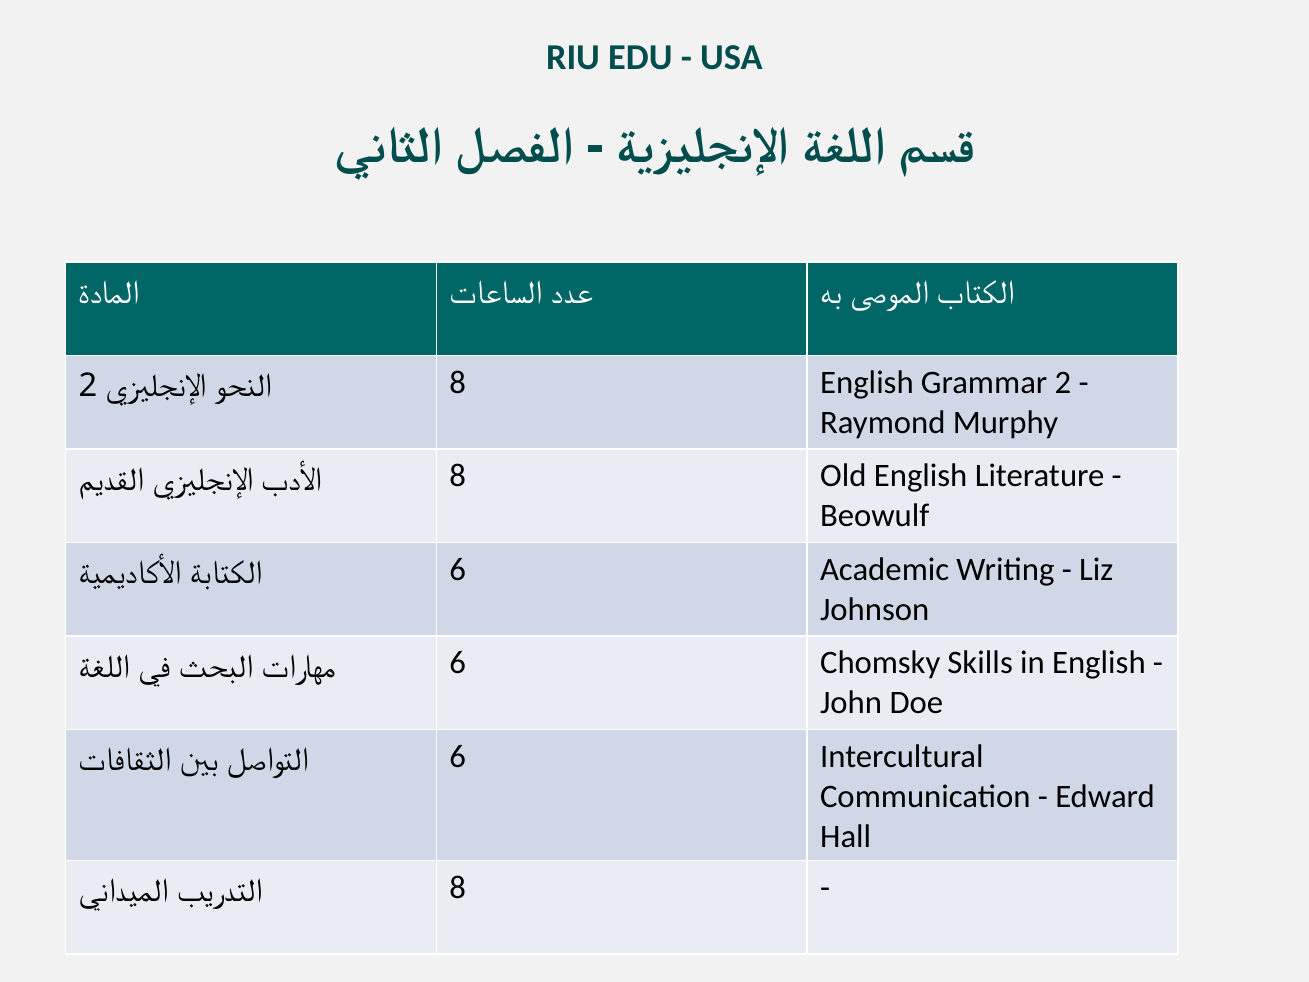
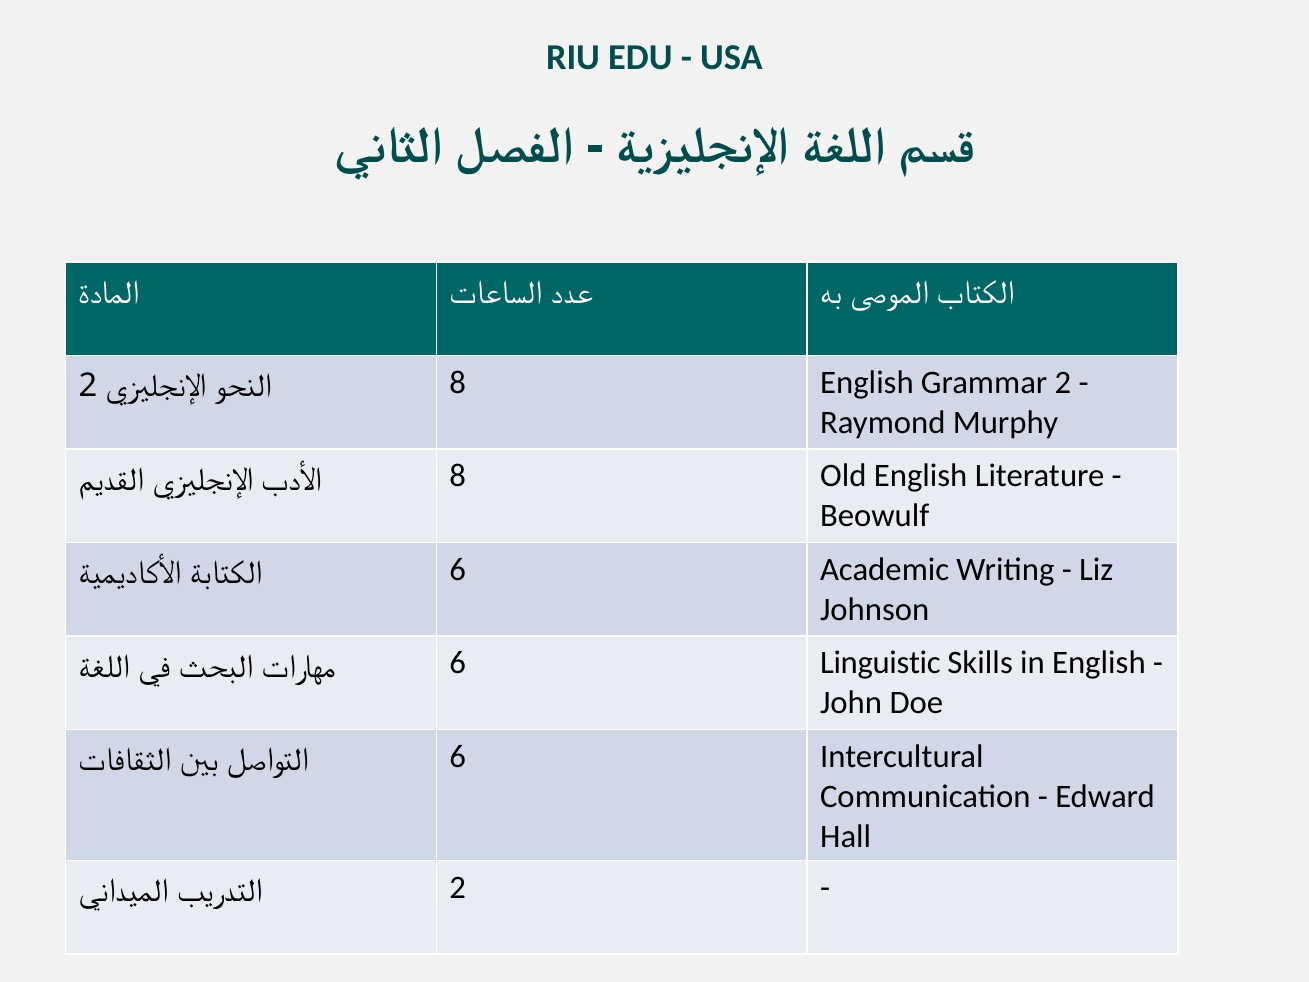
Chomsky: Chomsky -> Linguistic (880, 663)
8: 8 -> 2 (458, 887)
